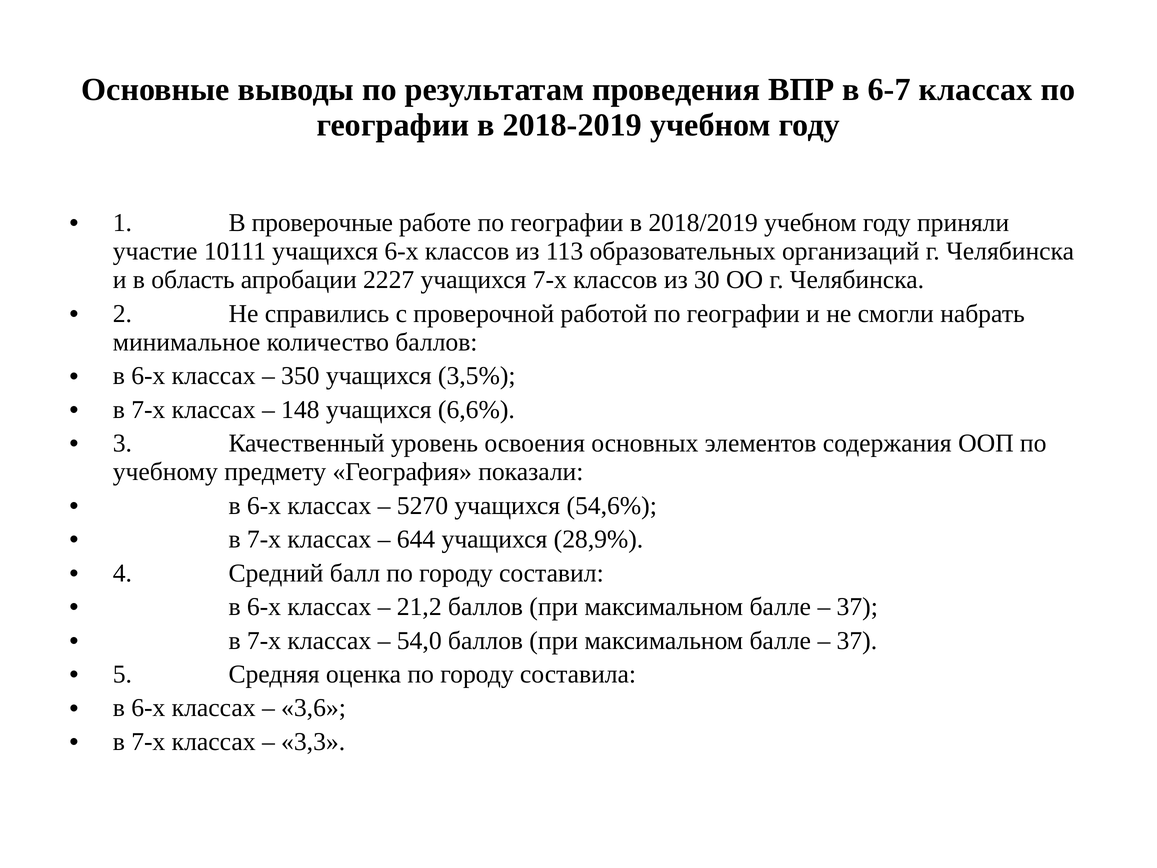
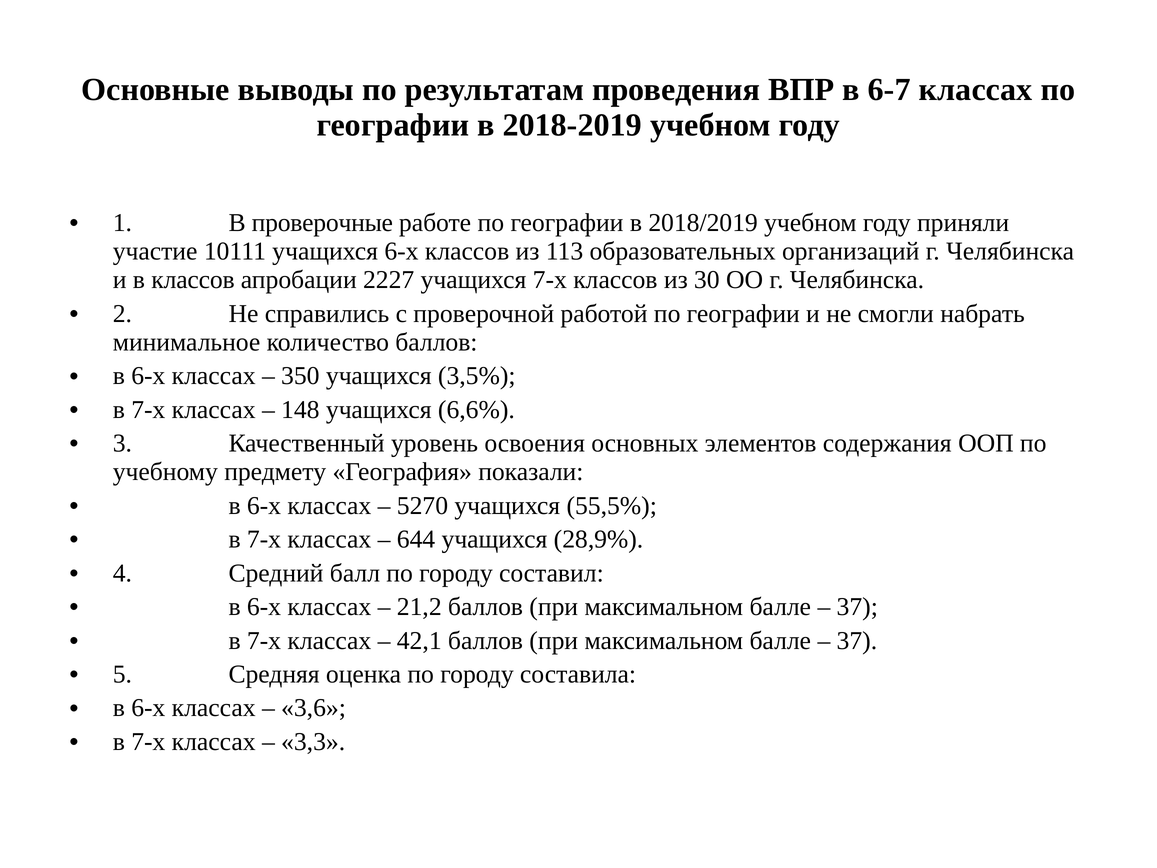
в область: область -> классов (193, 280)
54,6%: 54,6% -> 55,5% (612, 506)
54,0: 54,0 -> 42,1 (419, 640)
